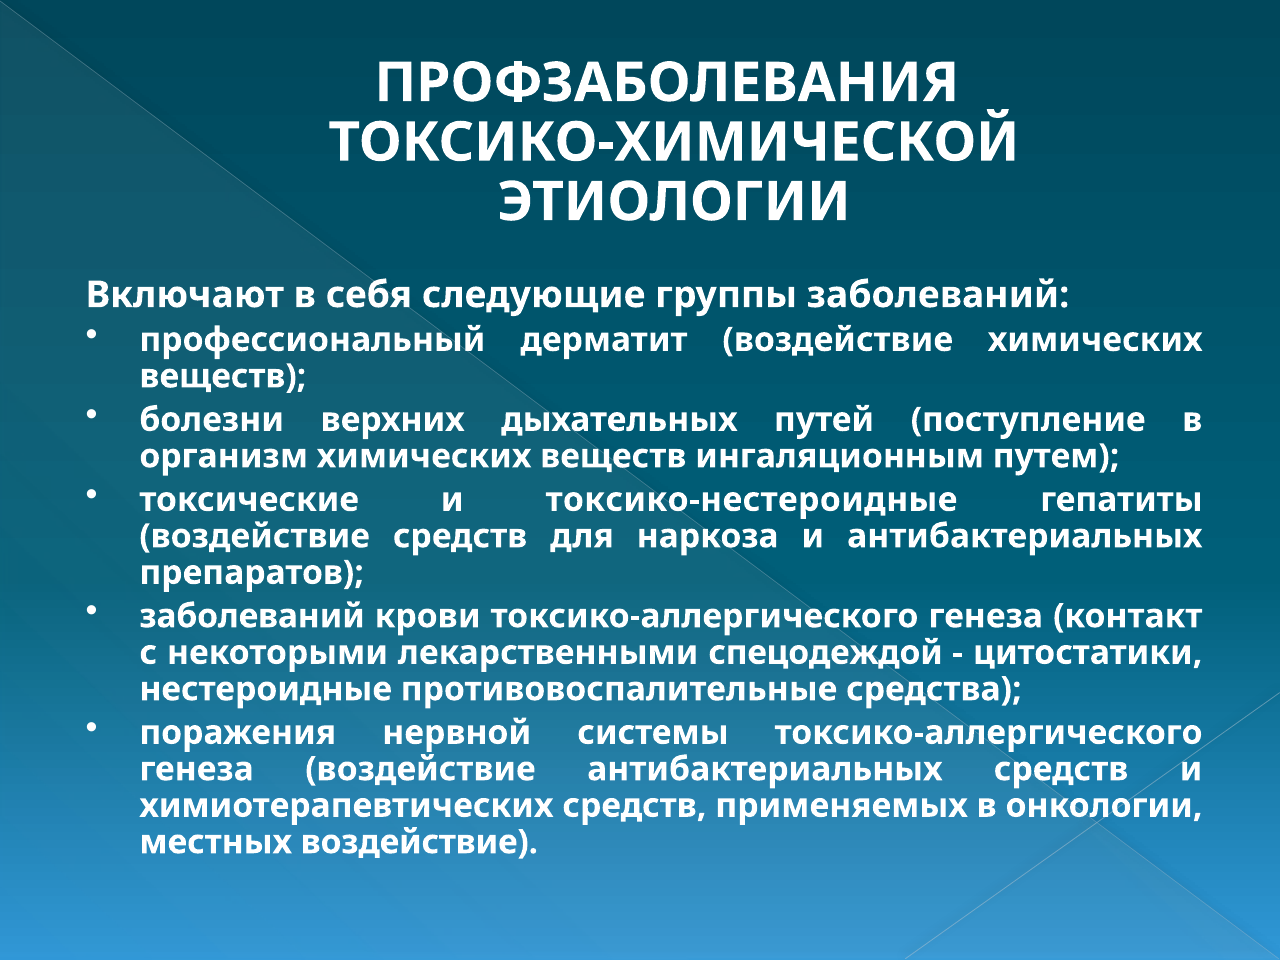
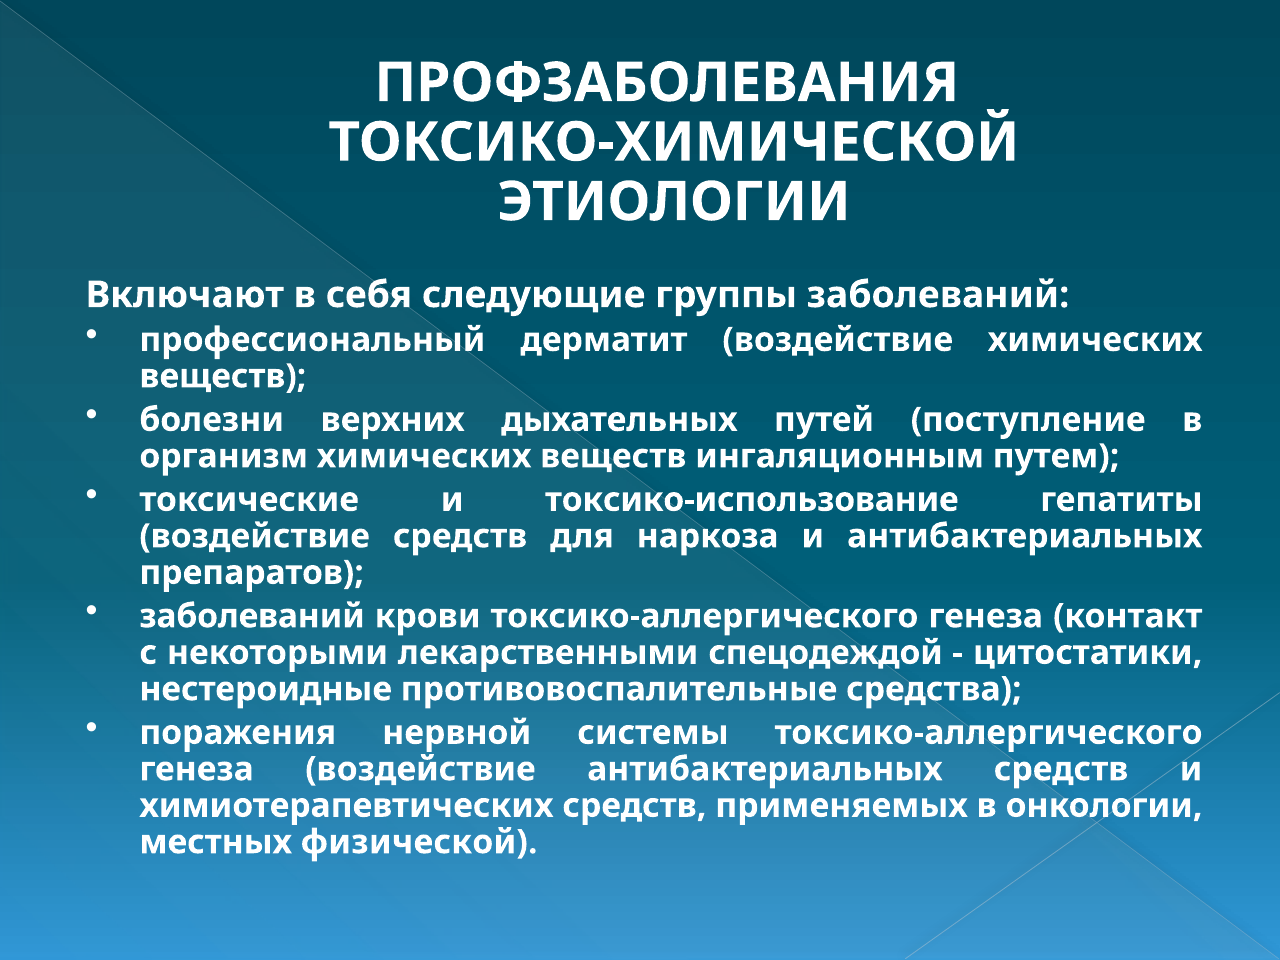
токсико-нестероидные: токсико-нестероидные -> токсико-использование (752, 500)
местных воздействие: воздействие -> физической (419, 842)
